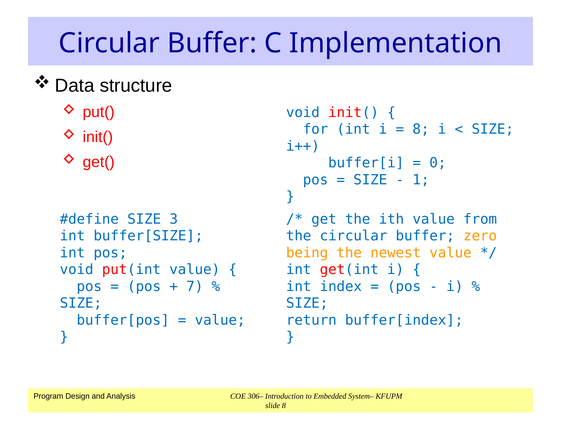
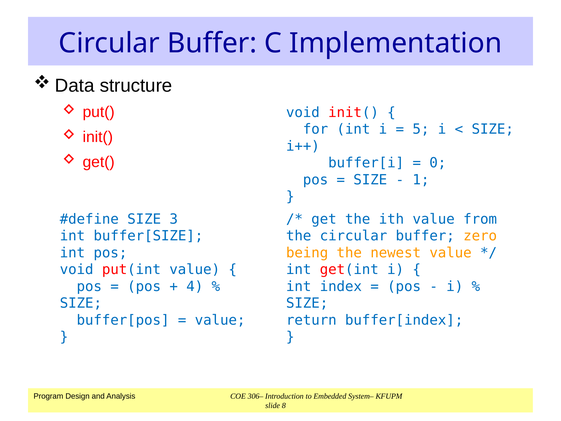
8: 8 -> 5 (421, 129)
7: 7 -> 4 (195, 286)
